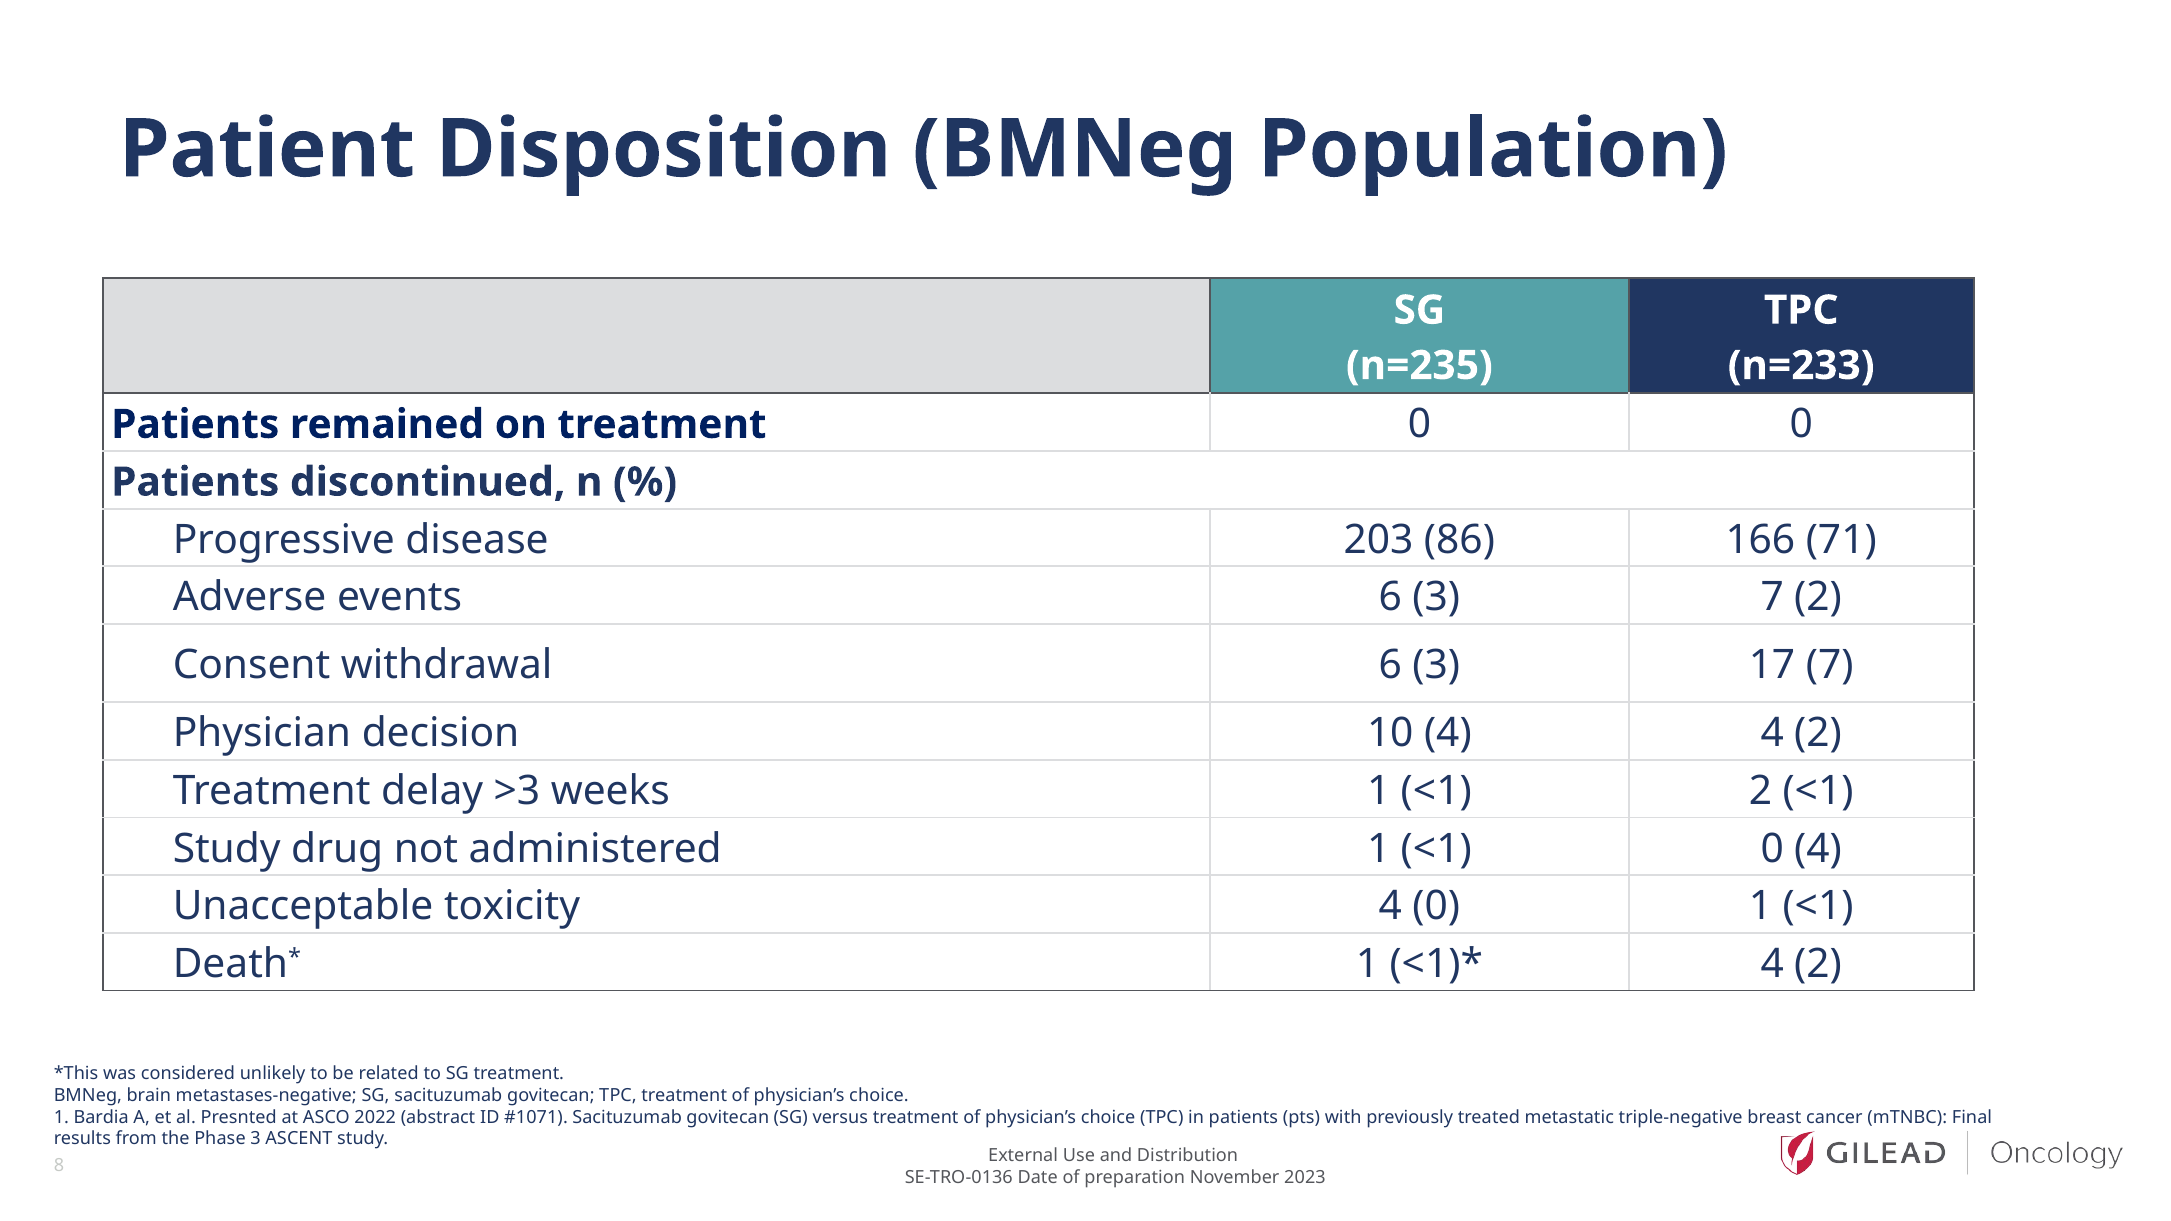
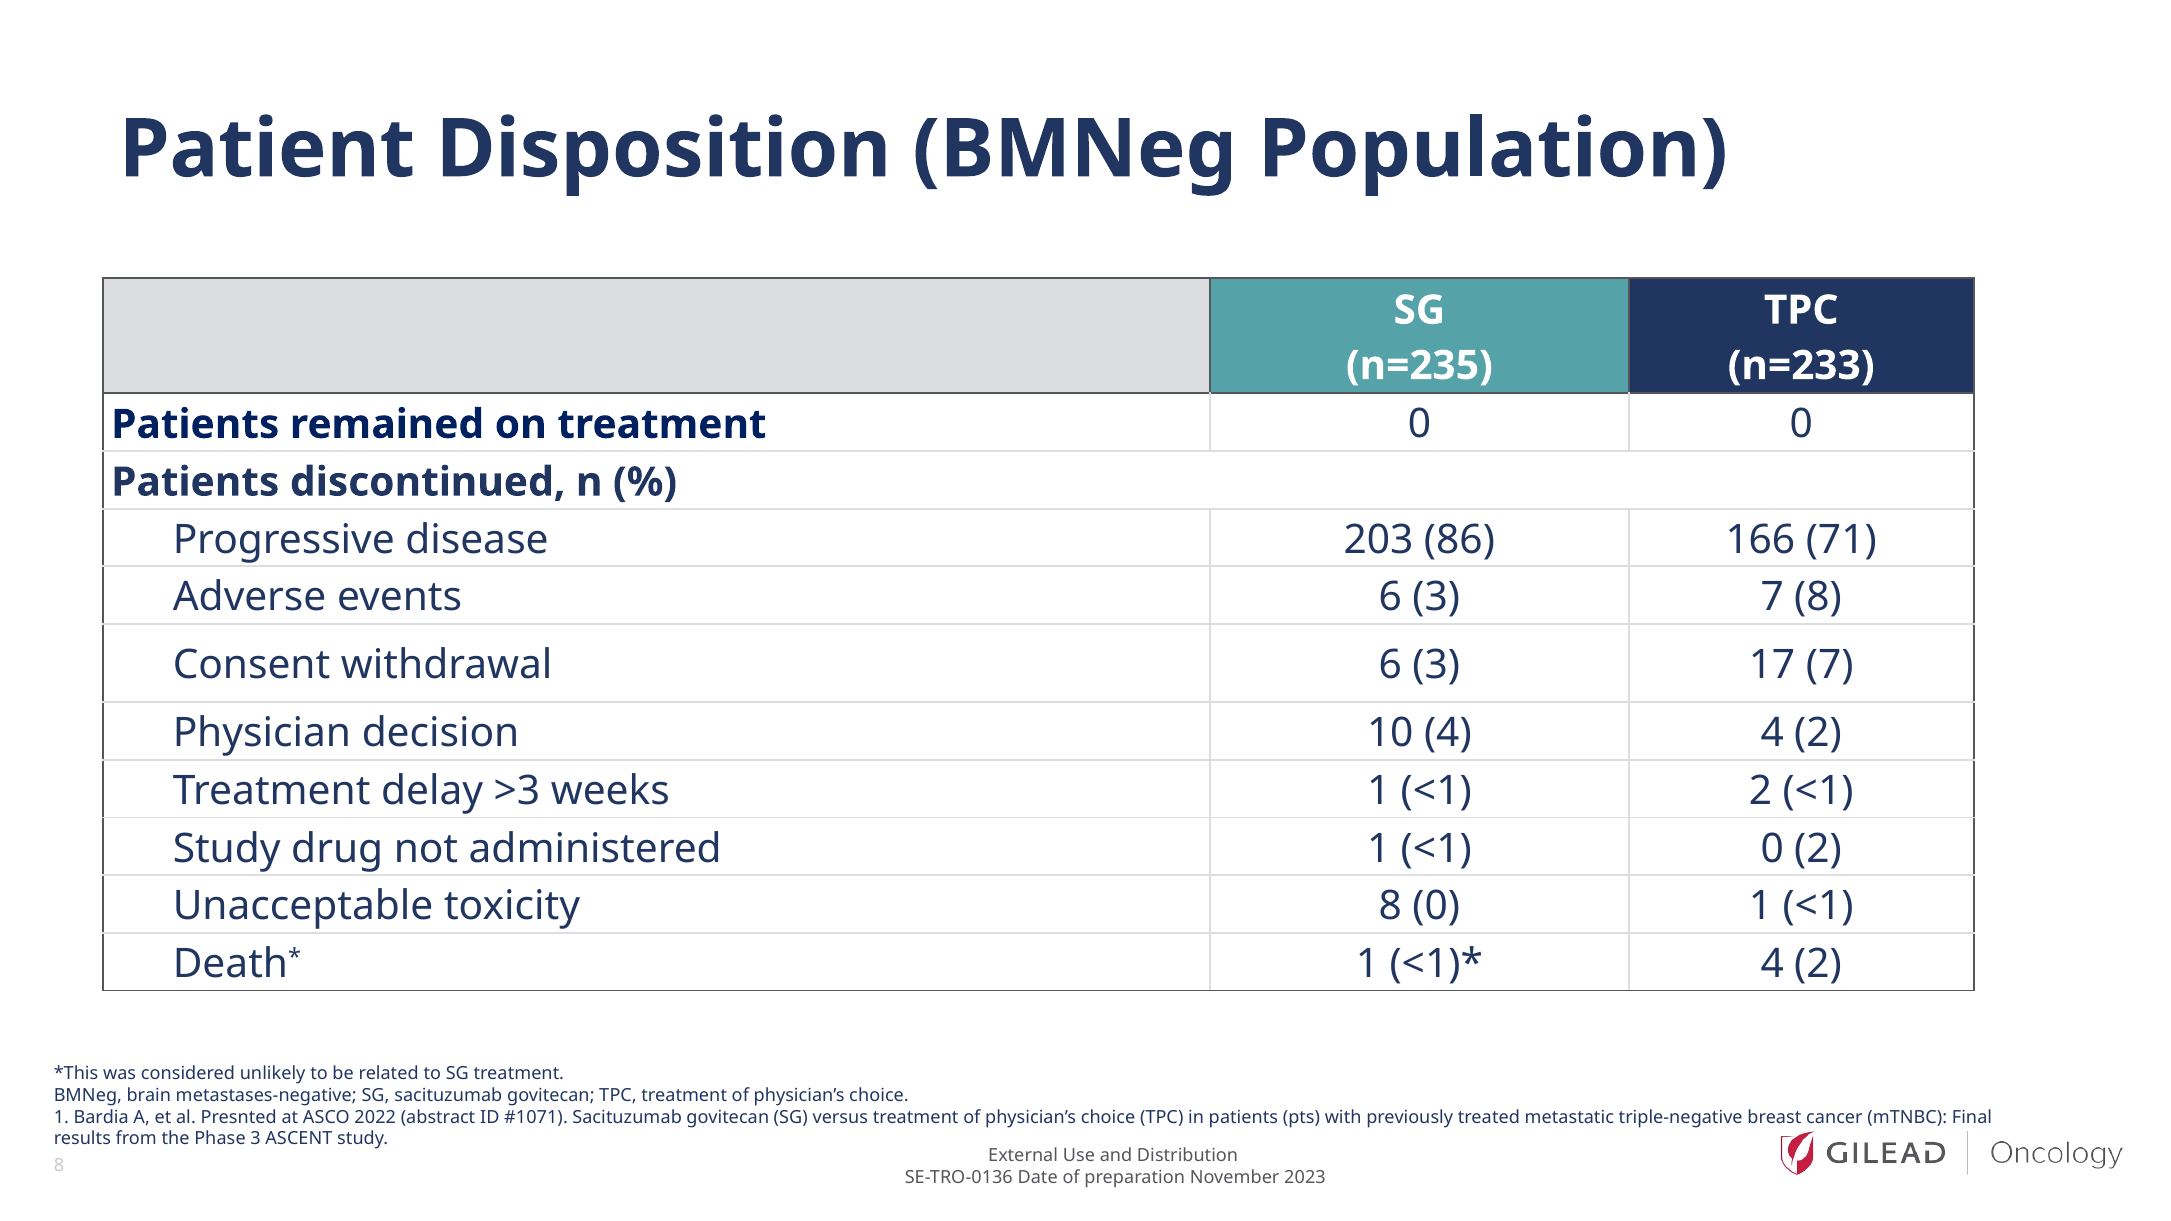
7 2: 2 -> 8 (1818, 598)
0 4: 4 -> 2 (1818, 849)
toxicity 4: 4 -> 8 (1390, 906)
